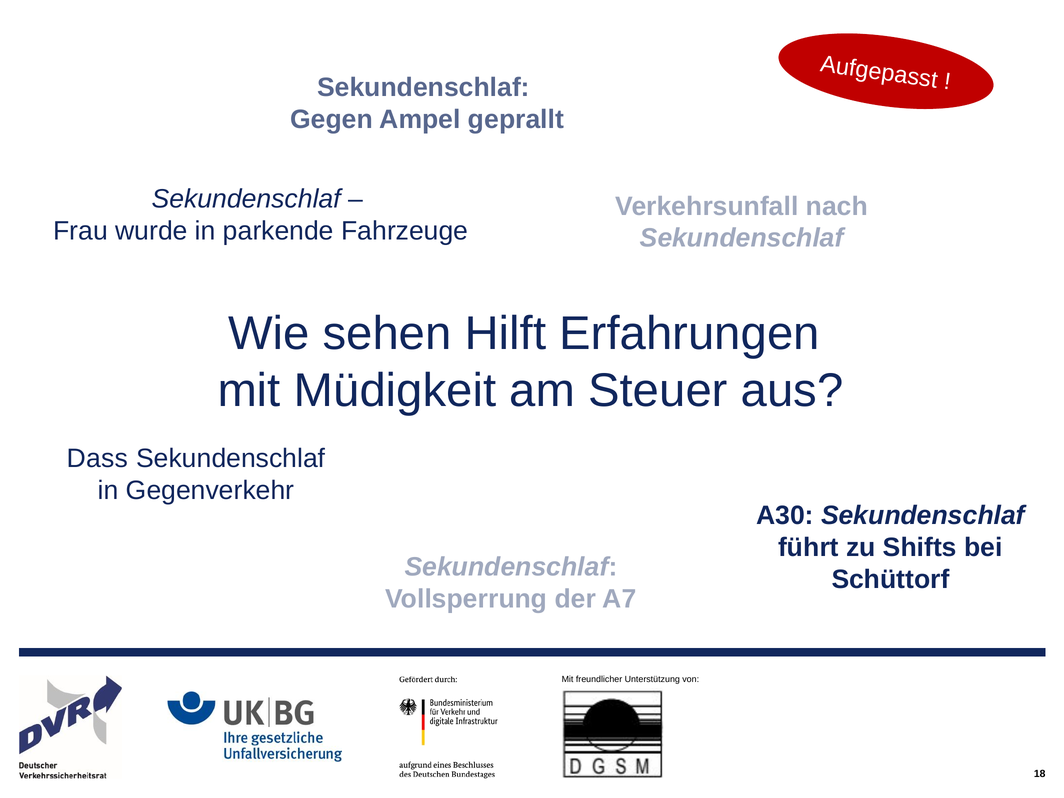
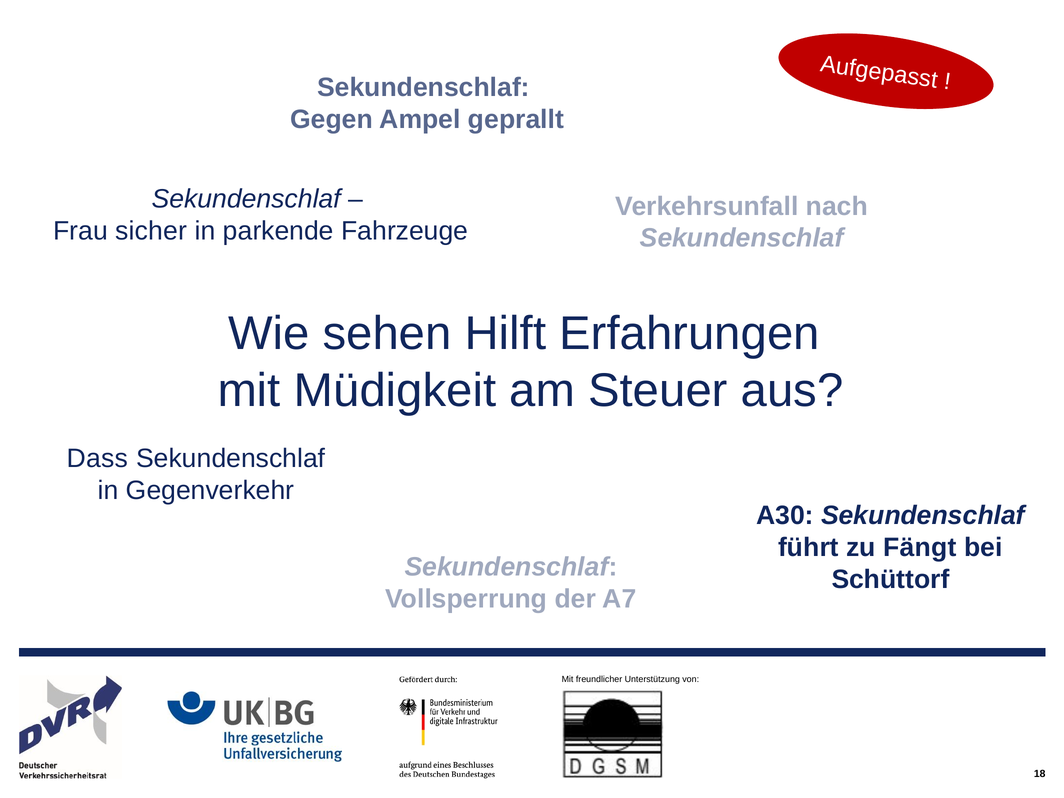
wurde: wurde -> sicher (151, 231)
Shifts: Shifts -> Fängt (920, 547)
